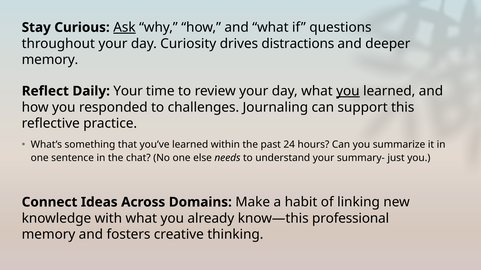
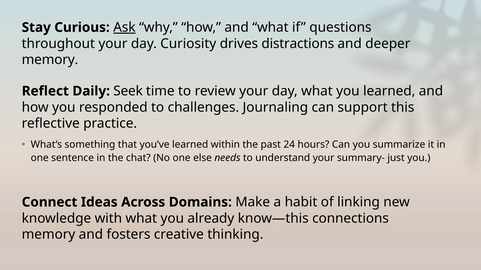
Daily Your: Your -> Seek (128, 91)
you underline: present -> none (348, 91)
professional: professional -> connections (351, 219)
